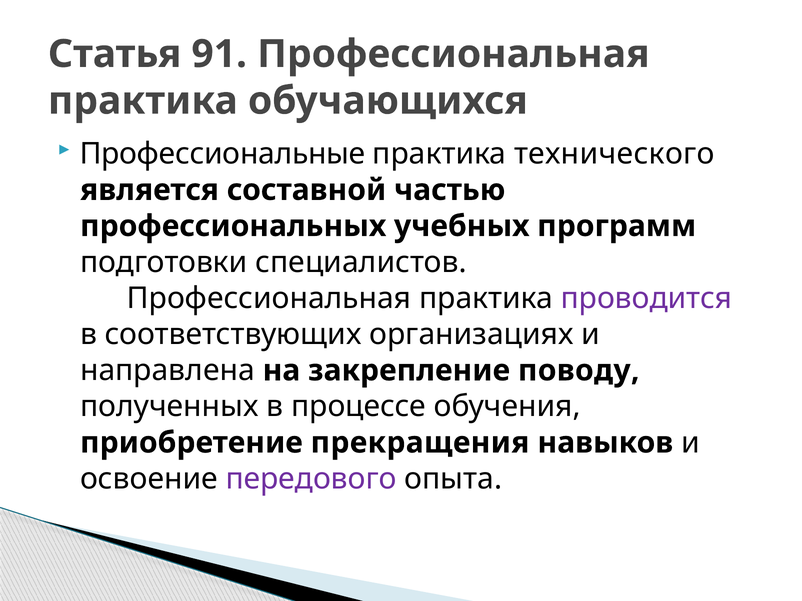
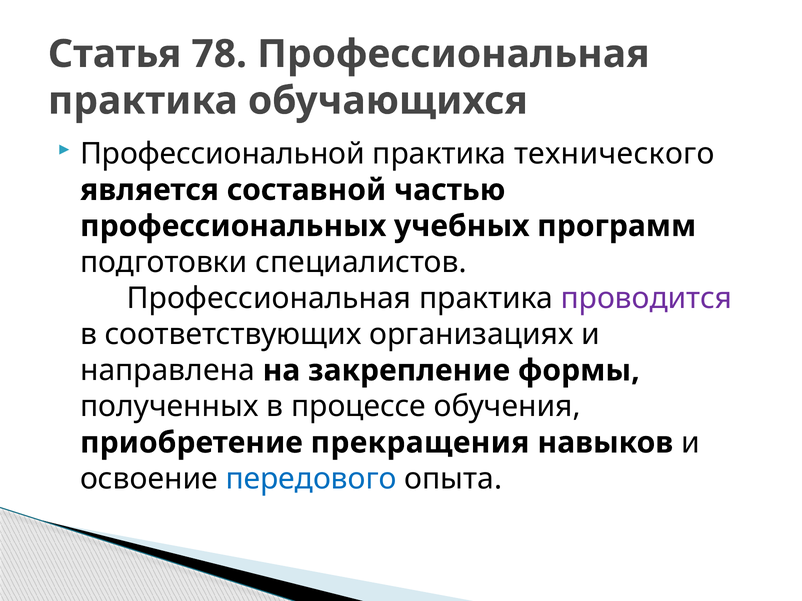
91: 91 -> 78 (219, 54)
Профессиональные: Профессиональные -> Профессиональной (222, 154)
поводу: поводу -> формы (579, 371)
передового colour: purple -> blue (311, 479)
